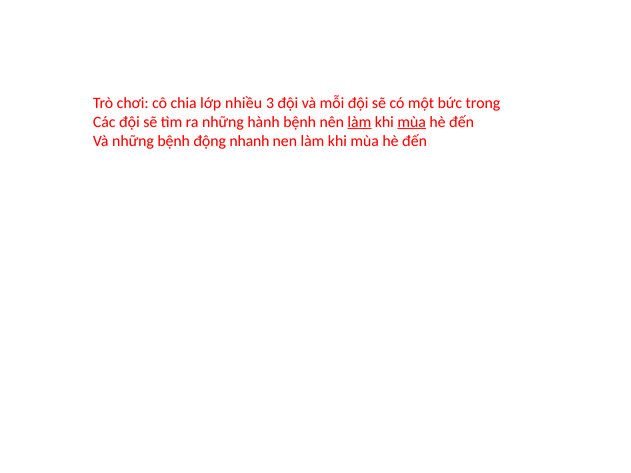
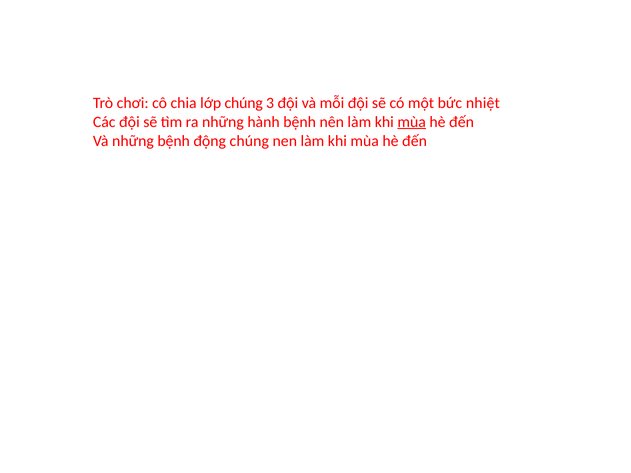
lớp nhiều: nhiều -> chúng (244, 103)
trong: trong -> nhiệt (483, 103)
làm underline: present -> none (359, 122)
động nhanh: nhanh -> chúng (249, 141)
